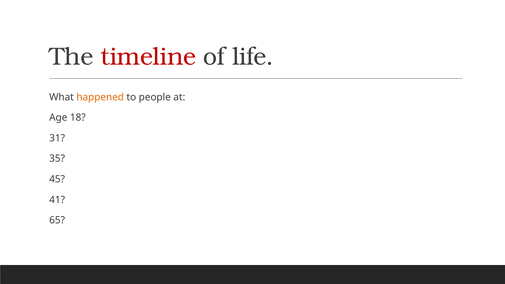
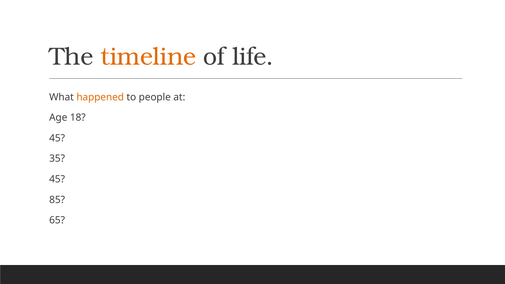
timeline colour: red -> orange (148, 57)
31: 31 -> 45 (57, 138)
41: 41 -> 85 (57, 200)
